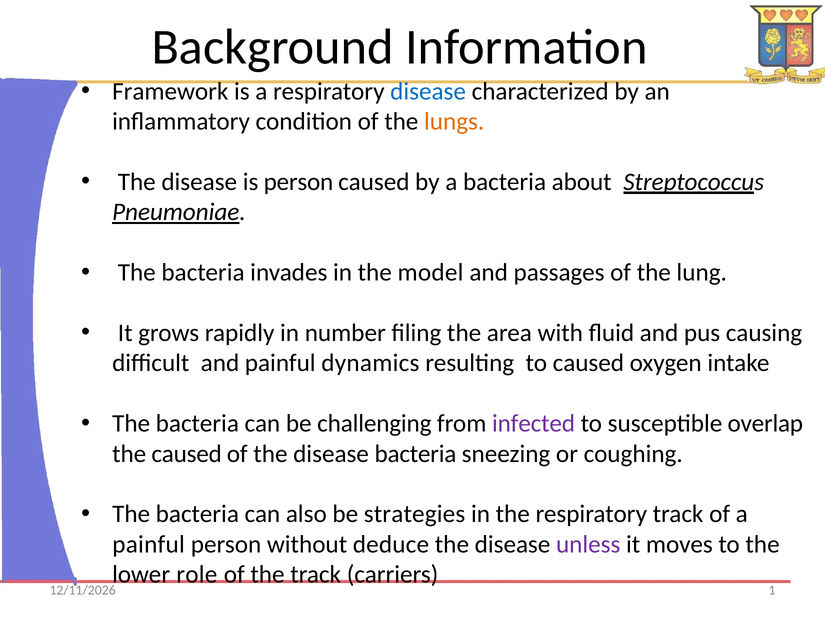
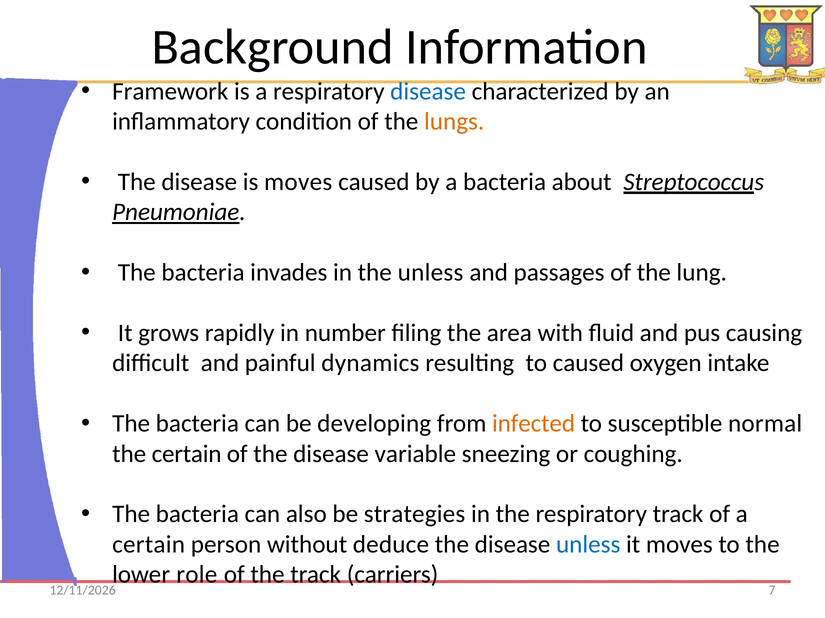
is person: person -> moves (298, 182)
the model: model -> unless (431, 273)
challenging: challenging -> developing (374, 424)
infected colour: purple -> orange (534, 424)
overlap: overlap -> normal (765, 424)
the caused: caused -> certain (187, 454)
disease bacteria: bacteria -> variable (415, 454)
painful: painful -> certain (149, 545)
unless colour: purple -> blue (588, 545)
1: 1 -> 7 (772, 591)
